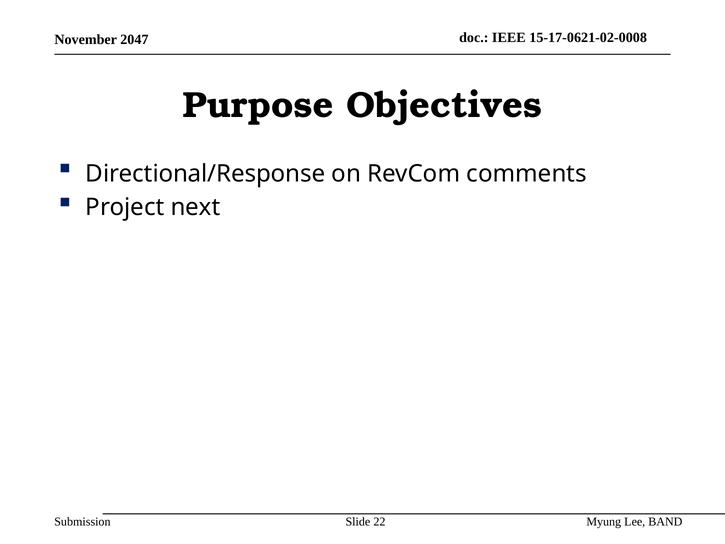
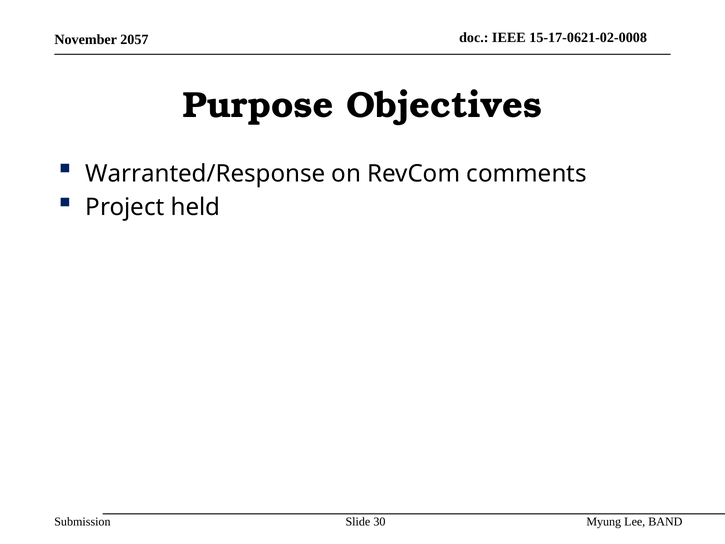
2047: 2047 -> 2057 (134, 40)
Directional/Response: Directional/Response -> Warranted/Response (205, 173)
next: next -> held (195, 207)
22: 22 -> 30 (379, 521)
